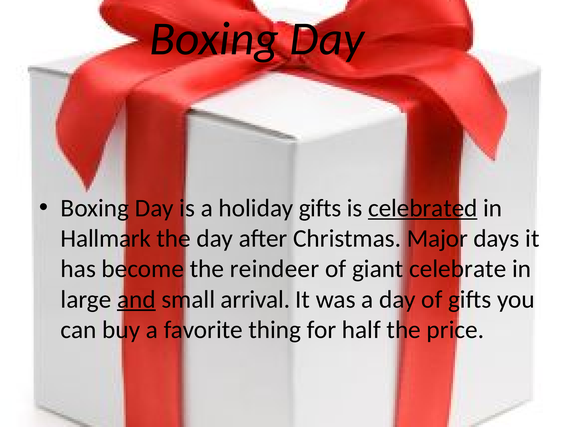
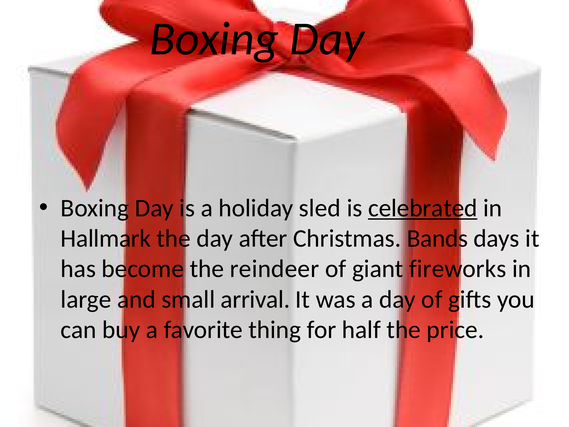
holiday gifts: gifts -> sled (320, 208)
Major: Major -> Bands (437, 238)
celebrate: celebrate -> fireworks (458, 269)
and underline: present -> none (136, 299)
